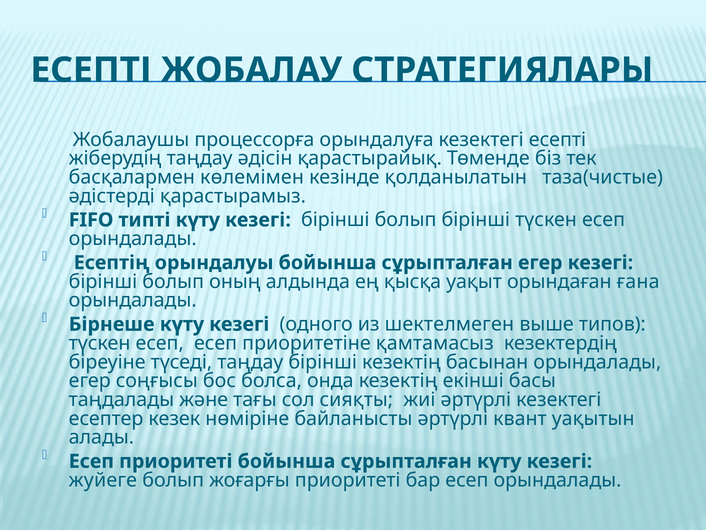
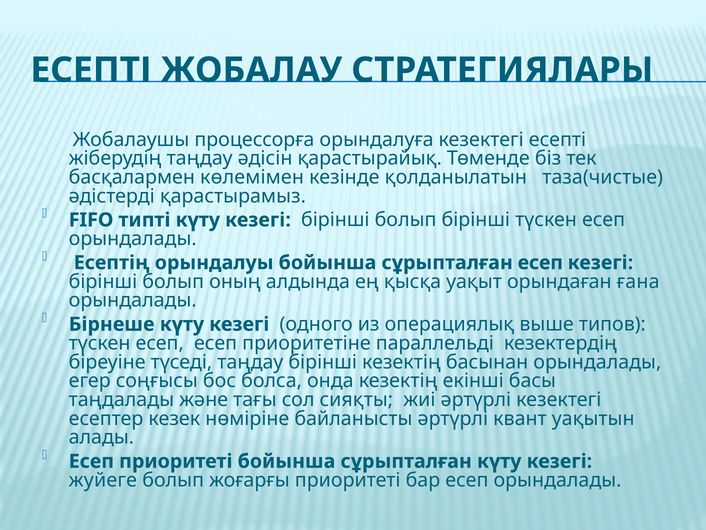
сұрыпталған егер: егер -> есеп (540, 262)
шектелмеген: шектелмеген -> операциялық (449, 324)
қамтамасыз: қамтамасыз -> параллельді (435, 343)
